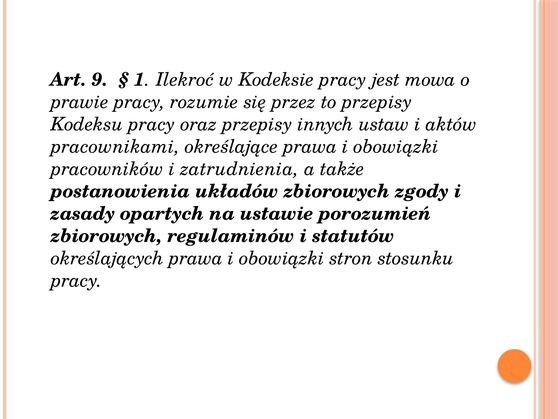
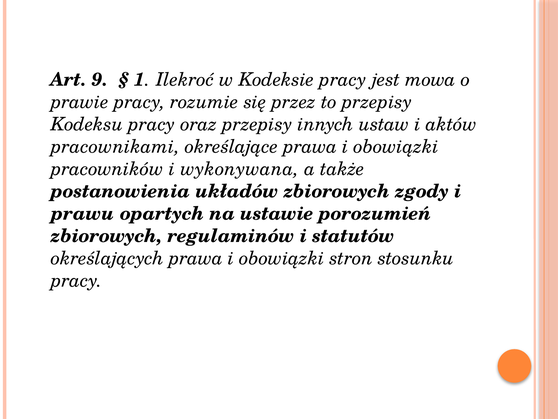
zatrudnienia: zatrudnienia -> wykonywana (240, 169)
zasady: zasady -> prawu (83, 213)
